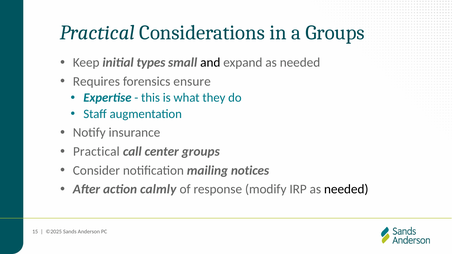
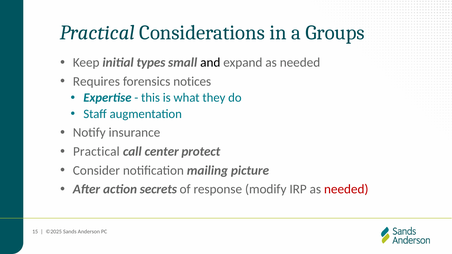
ensure: ensure -> notices (192, 82)
center groups: groups -> protect (201, 152)
notices: notices -> picture (250, 171)
calmly: calmly -> secrets (158, 190)
needed colour: black -> red (346, 190)
